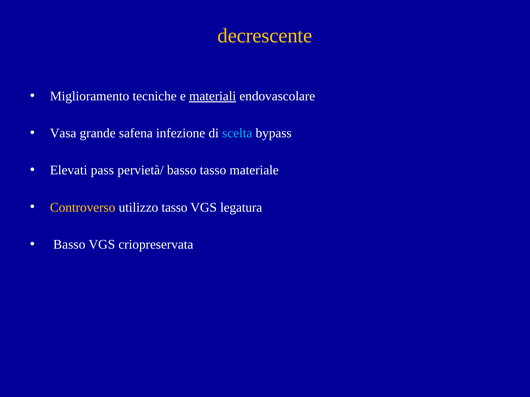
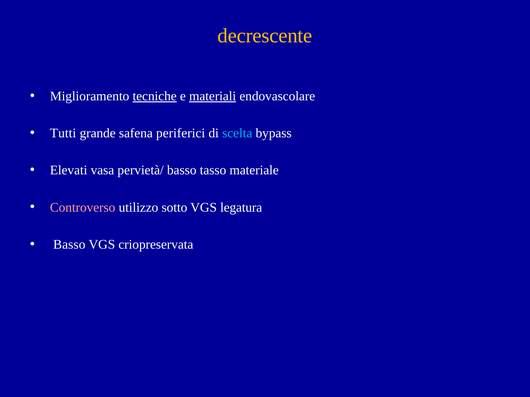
tecniche underline: none -> present (155, 96)
Vasa: Vasa -> Tutti (63, 133)
infezione: infezione -> periferici (181, 133)
pass: pass -> vasa (102, 170)
Controverso colour: yellow -> pink (83, 208)
utilizzo tasso: tasso -> sotto (174, 208)
